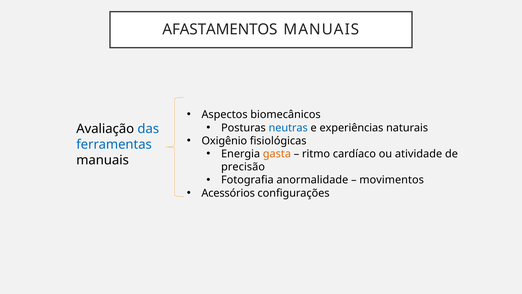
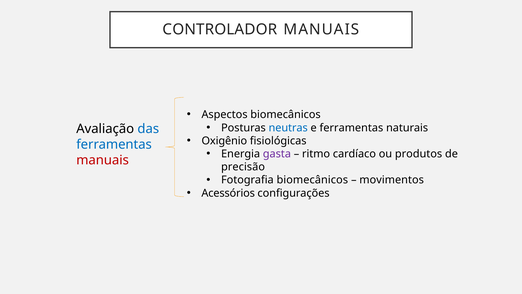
AFASTAMENTOS: AFASTAMENTOS -> CONTROLADOR (220, 29)
e experiências: experiências -> ferramentas (351, 128)
gasta colour: orange -> purple (277, 154)
atividade: atividade -> produtos (419, 154)
manuais colour: black -> red (103, 160)
Fotografia anormalidade: anormalidade -> biomecânicos (312, 180)
